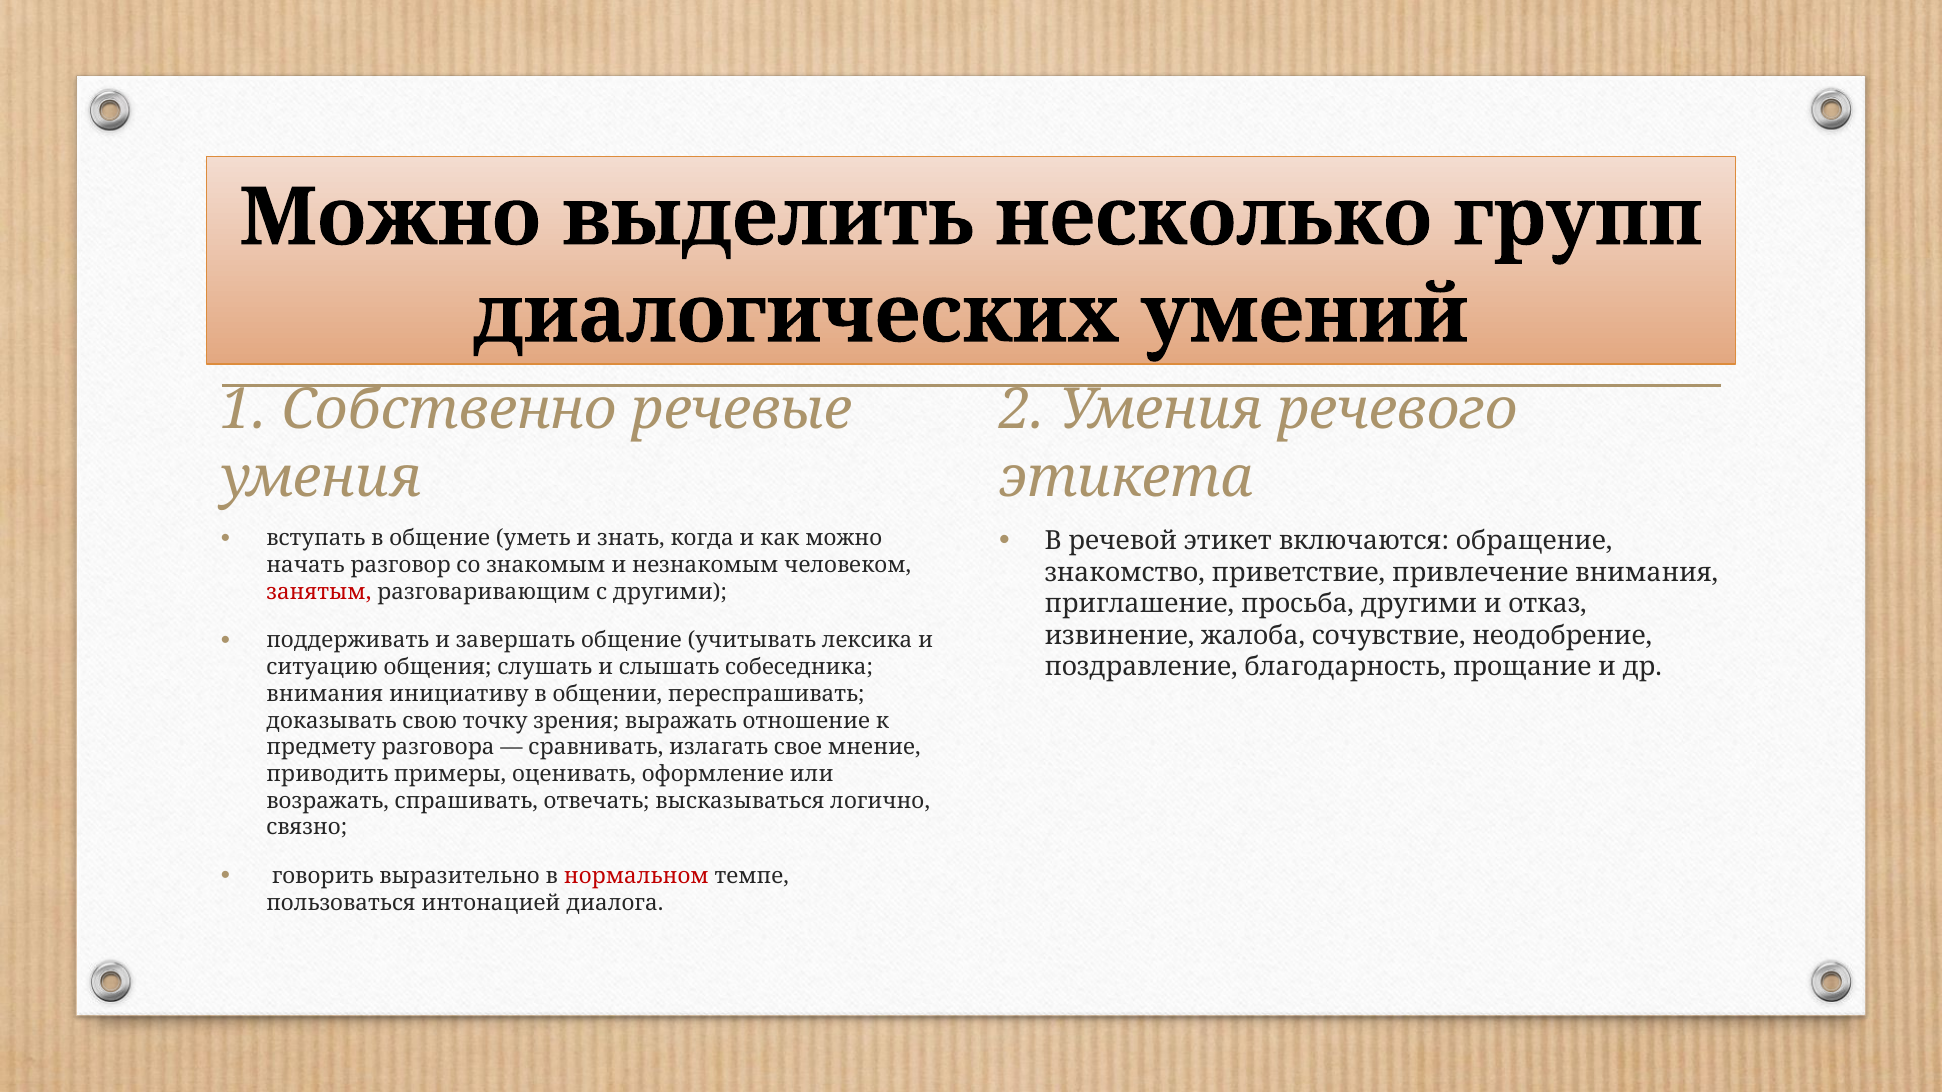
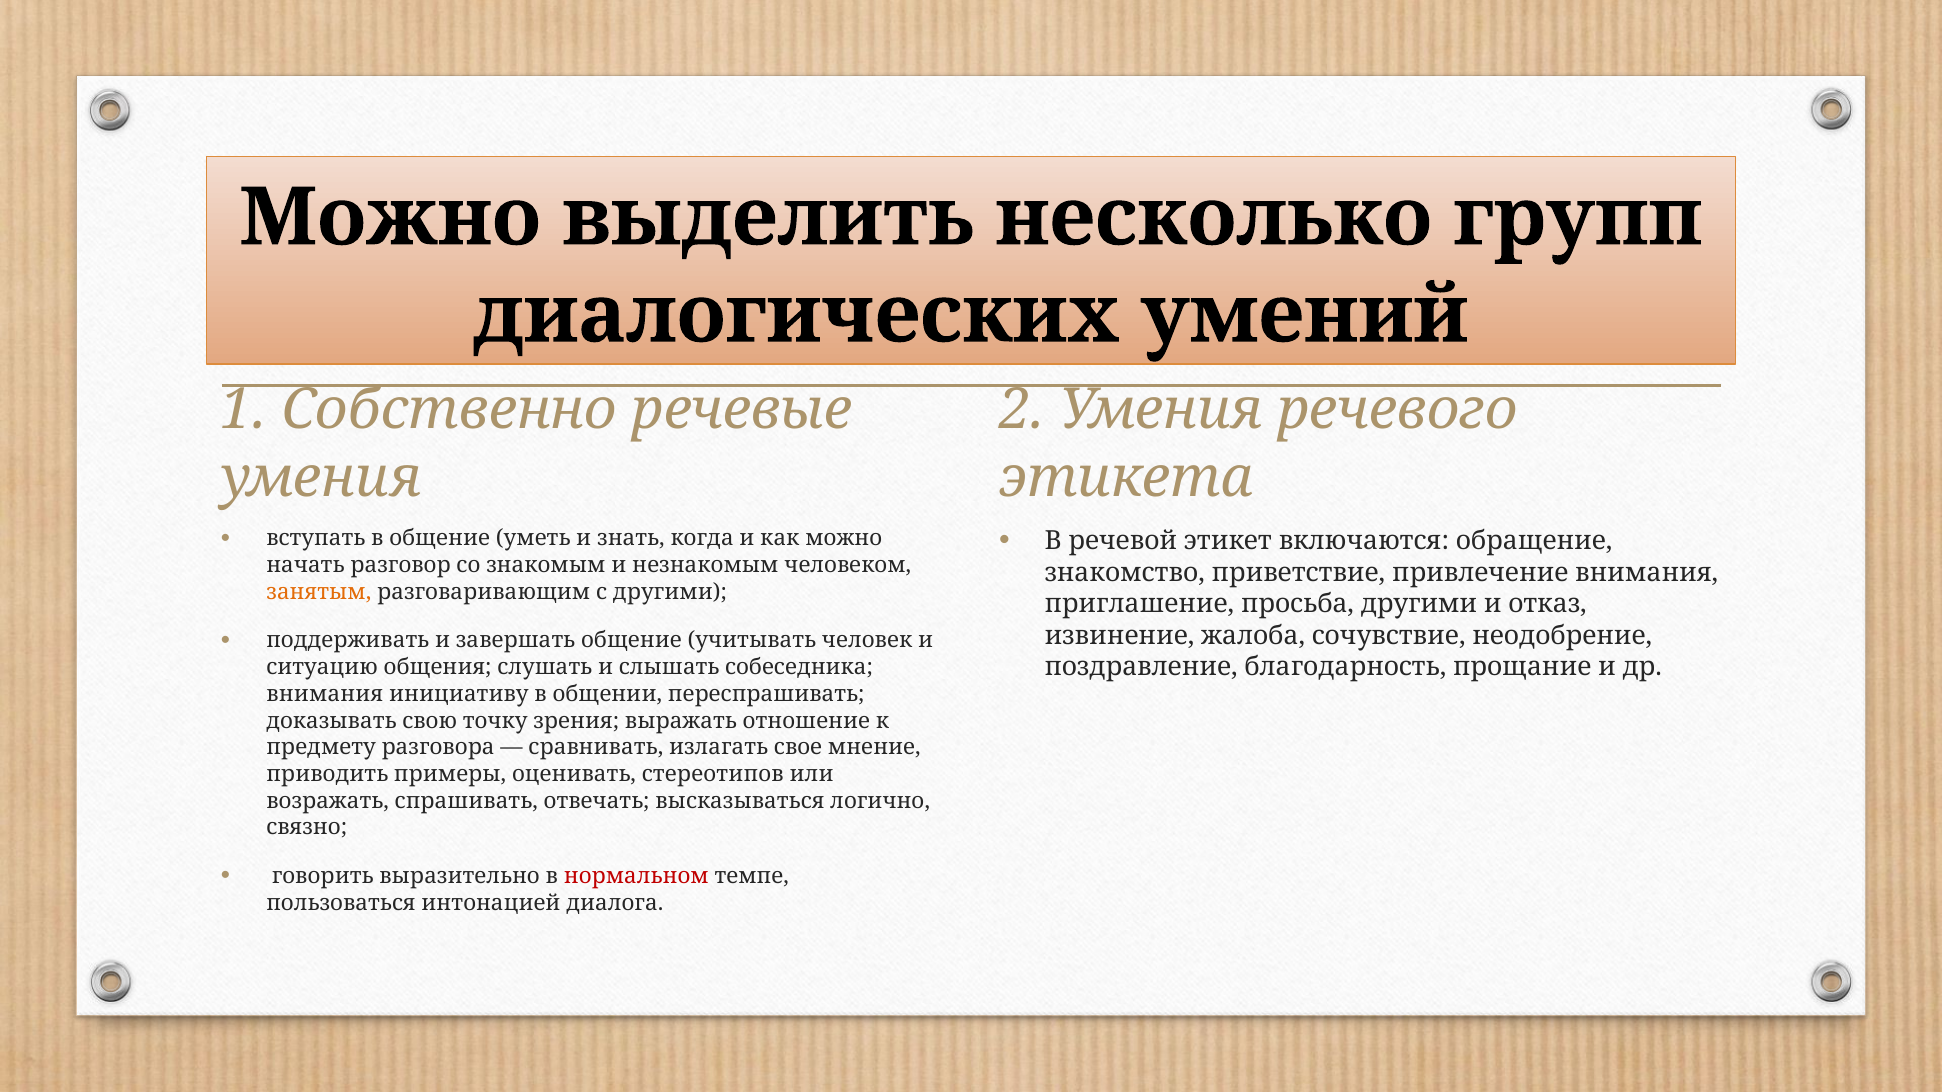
занятым colour: red -> orange (319, 592)
лексика: лексика -> человек (867, 641)
оформление: оформление -> стереотипов (713, 774)
